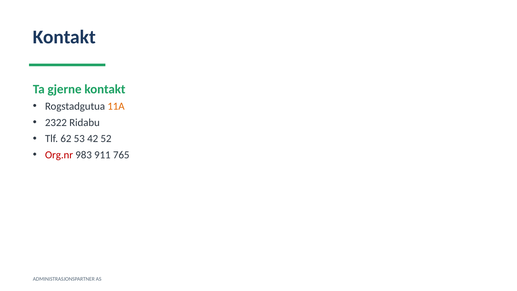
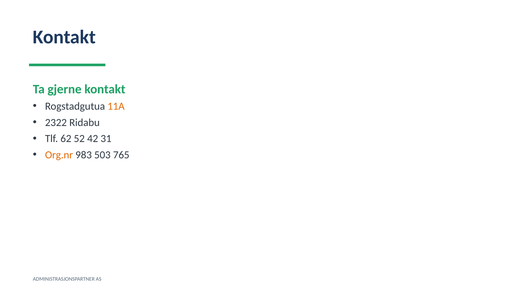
53: 53 -> 52 (79, 139)
52: 52 -> 31 (106, 139)
Org.nr colour: red -> orange (59, 155)
911: 911 -> 503 (102, 155)
